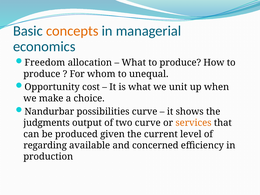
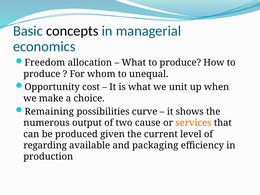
concepts colour: orange -> black (72, 31)
Nandurbar: Nandurbar -> Remaining (49, 112)
judgments: judgments -> numerous (46, 123)
two curve: curve -> cause (148, 123)
concerned: concerned -> packaging (155, 145)
